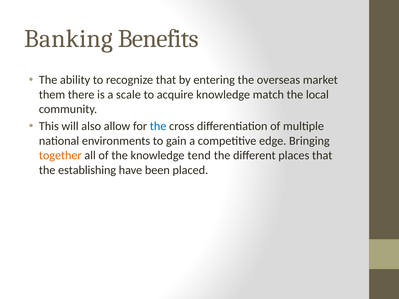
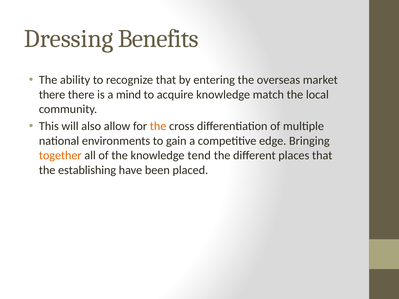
Banking: Banking -> Dressing (69, 39)
them: them -> there (52, 95)
scale: scale -> mind (129, 95)
the colour: blue -> orange (158, 126)
